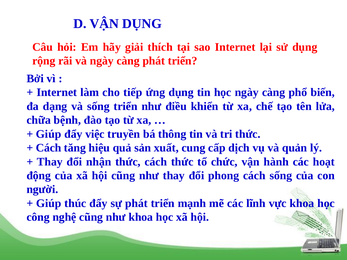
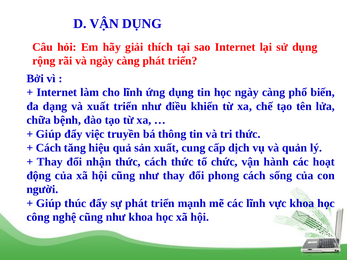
cho tiếp: tiếp -> lĩnh (133, 92)
và sống: sống -> xuất (98, 106)
